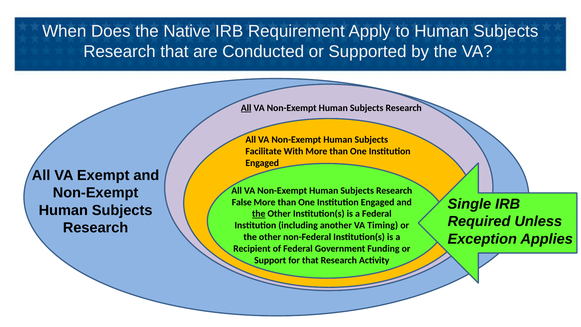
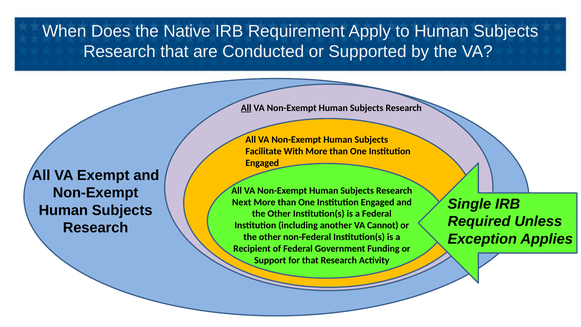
False: False -> Next (242, 202)
the underline: present -> none (259, 214)
Timing: Timing -> Cannot (383, 225)
